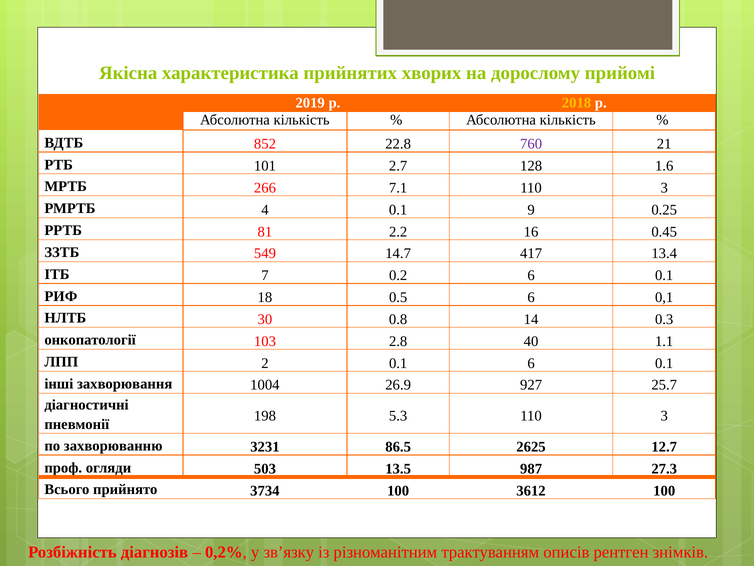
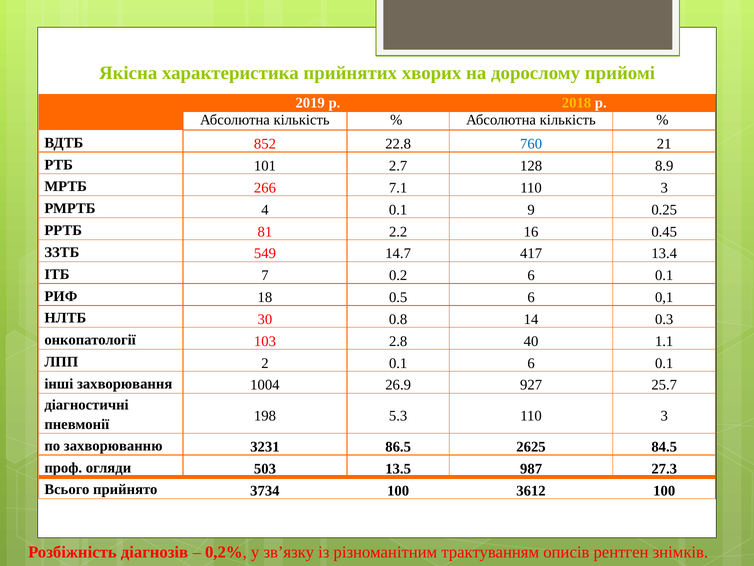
760 colour: purple -> blue (531, 144)
1.6: 1.6 -> 8.9 (664, 166)
12.7: 12.7 -> 84.5 (664, 447)
